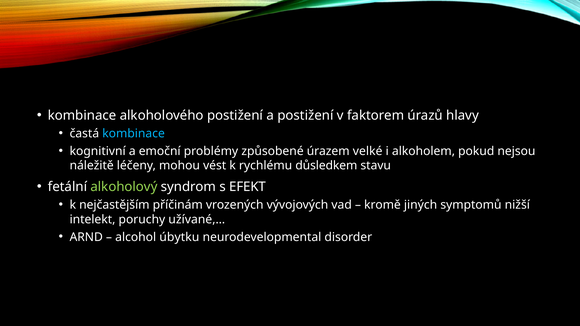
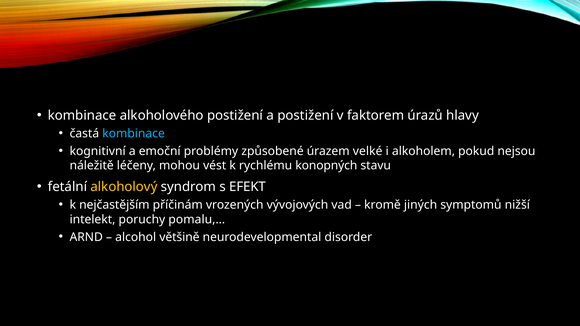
důsledkem: důsledkem -> konopných (326, 166)
alkoholový colour: light green -> yellow (124, 187)
užívané,…: užívané,… -> pomalu,… (197, 220)
úbytku: úbytku -> většině (179, 237)
